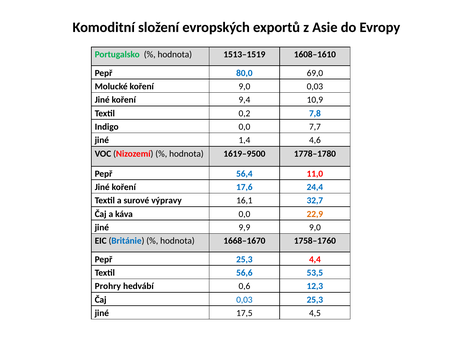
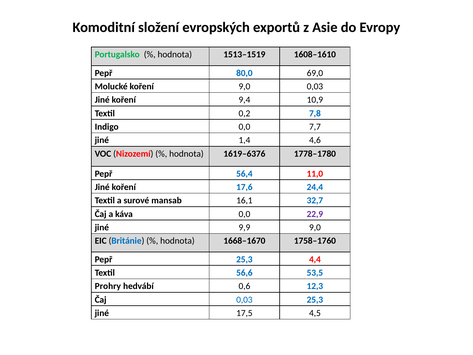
1619–9500: 1619–9500 -> 1619–6376 (244, 154)
výpravy: výpravy -> mansab (167, 200)
22,9 colour: orange -> purple (315, 214)
